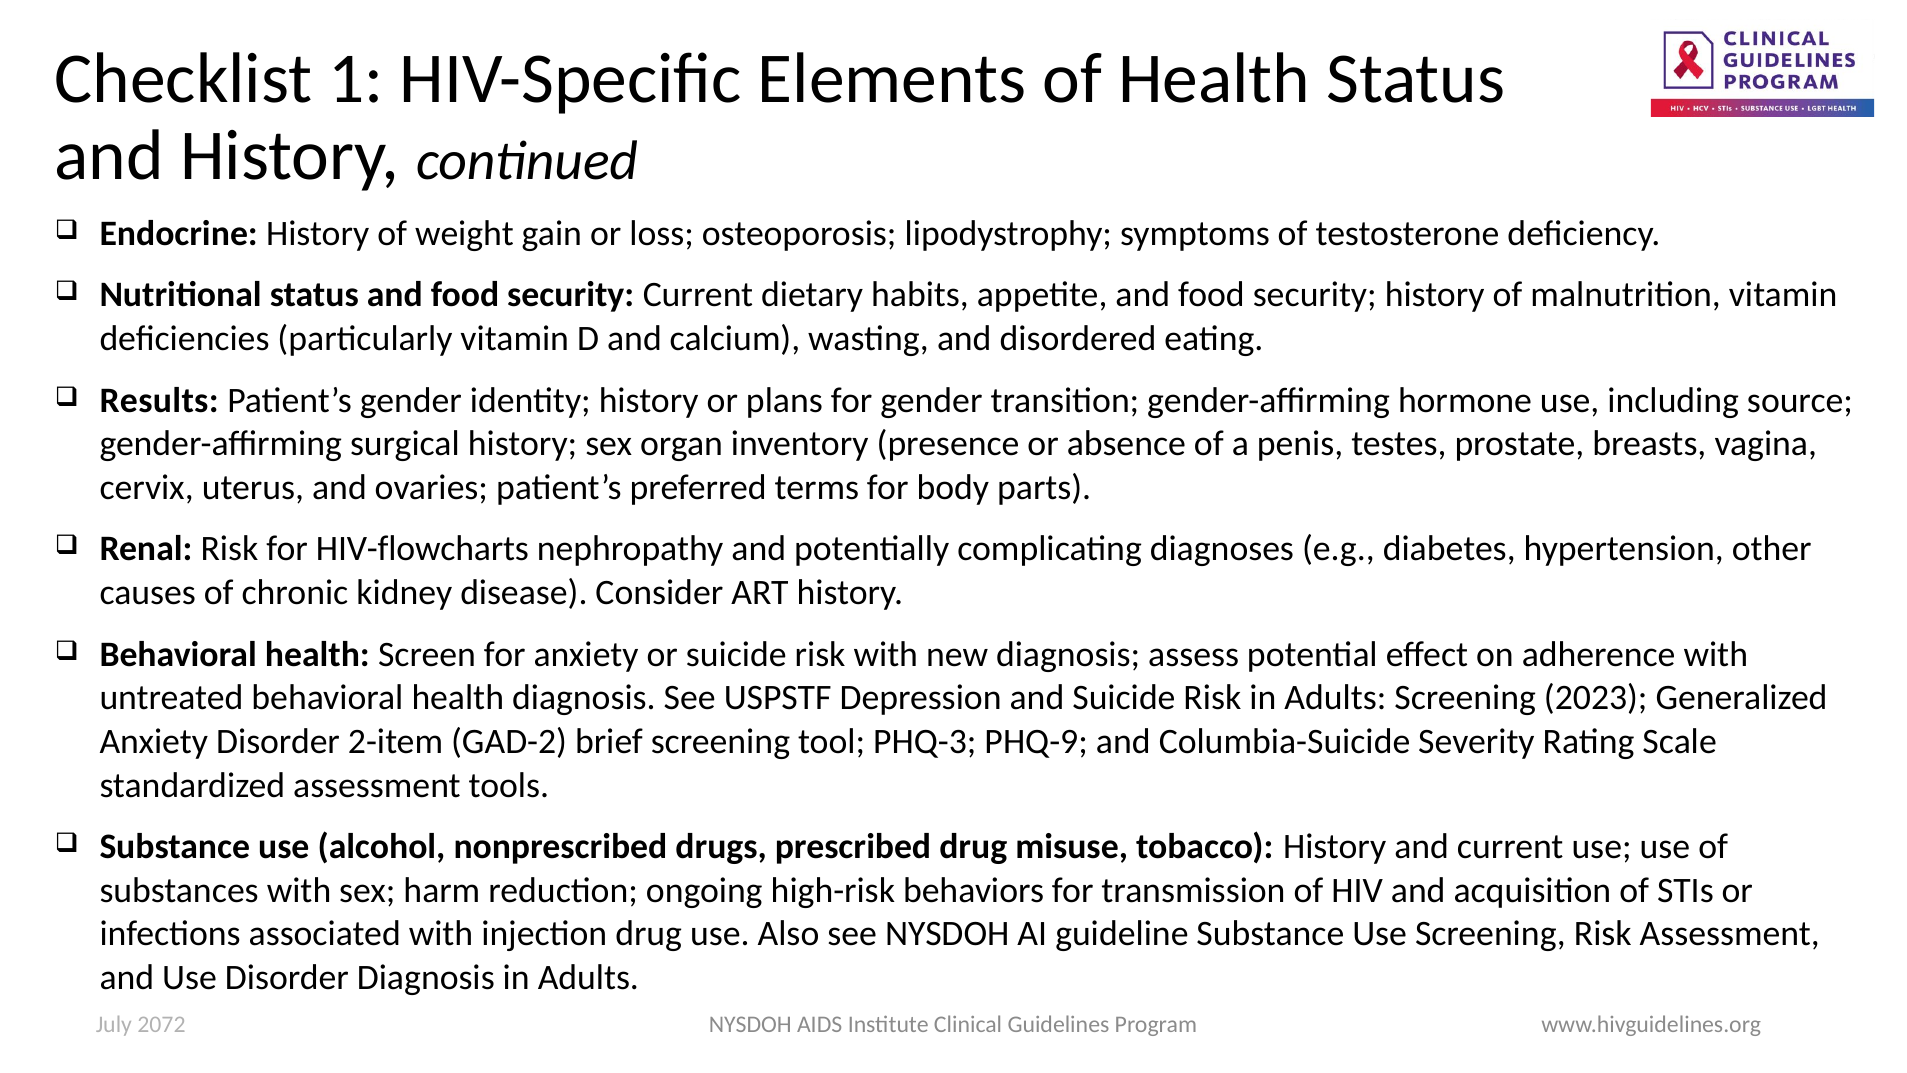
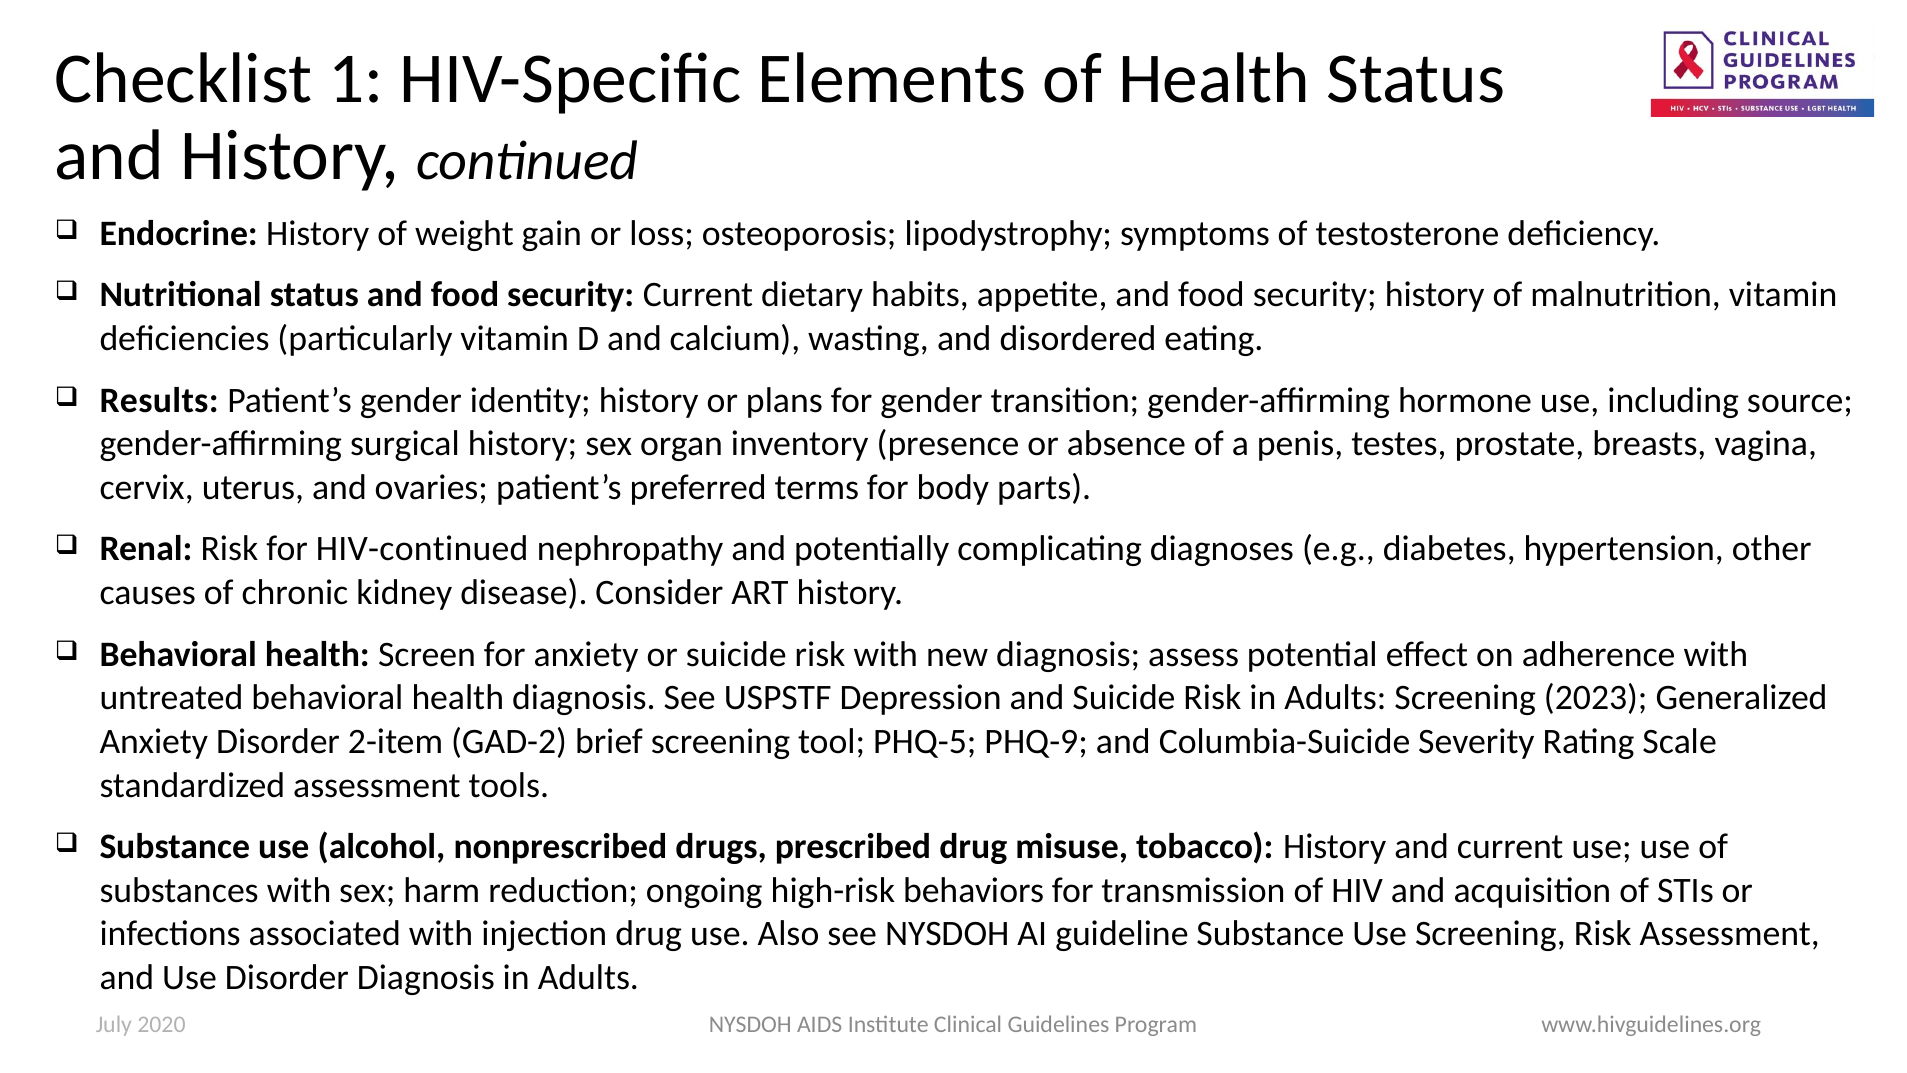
HIV-flowcharts: HIV-flowcharts -> HIV-continued (422, 549)
PHQ-3: PHQ-3 -> PHQ-5 (925, 741)
2072: 2072 -> 2020 (161, 1024)
